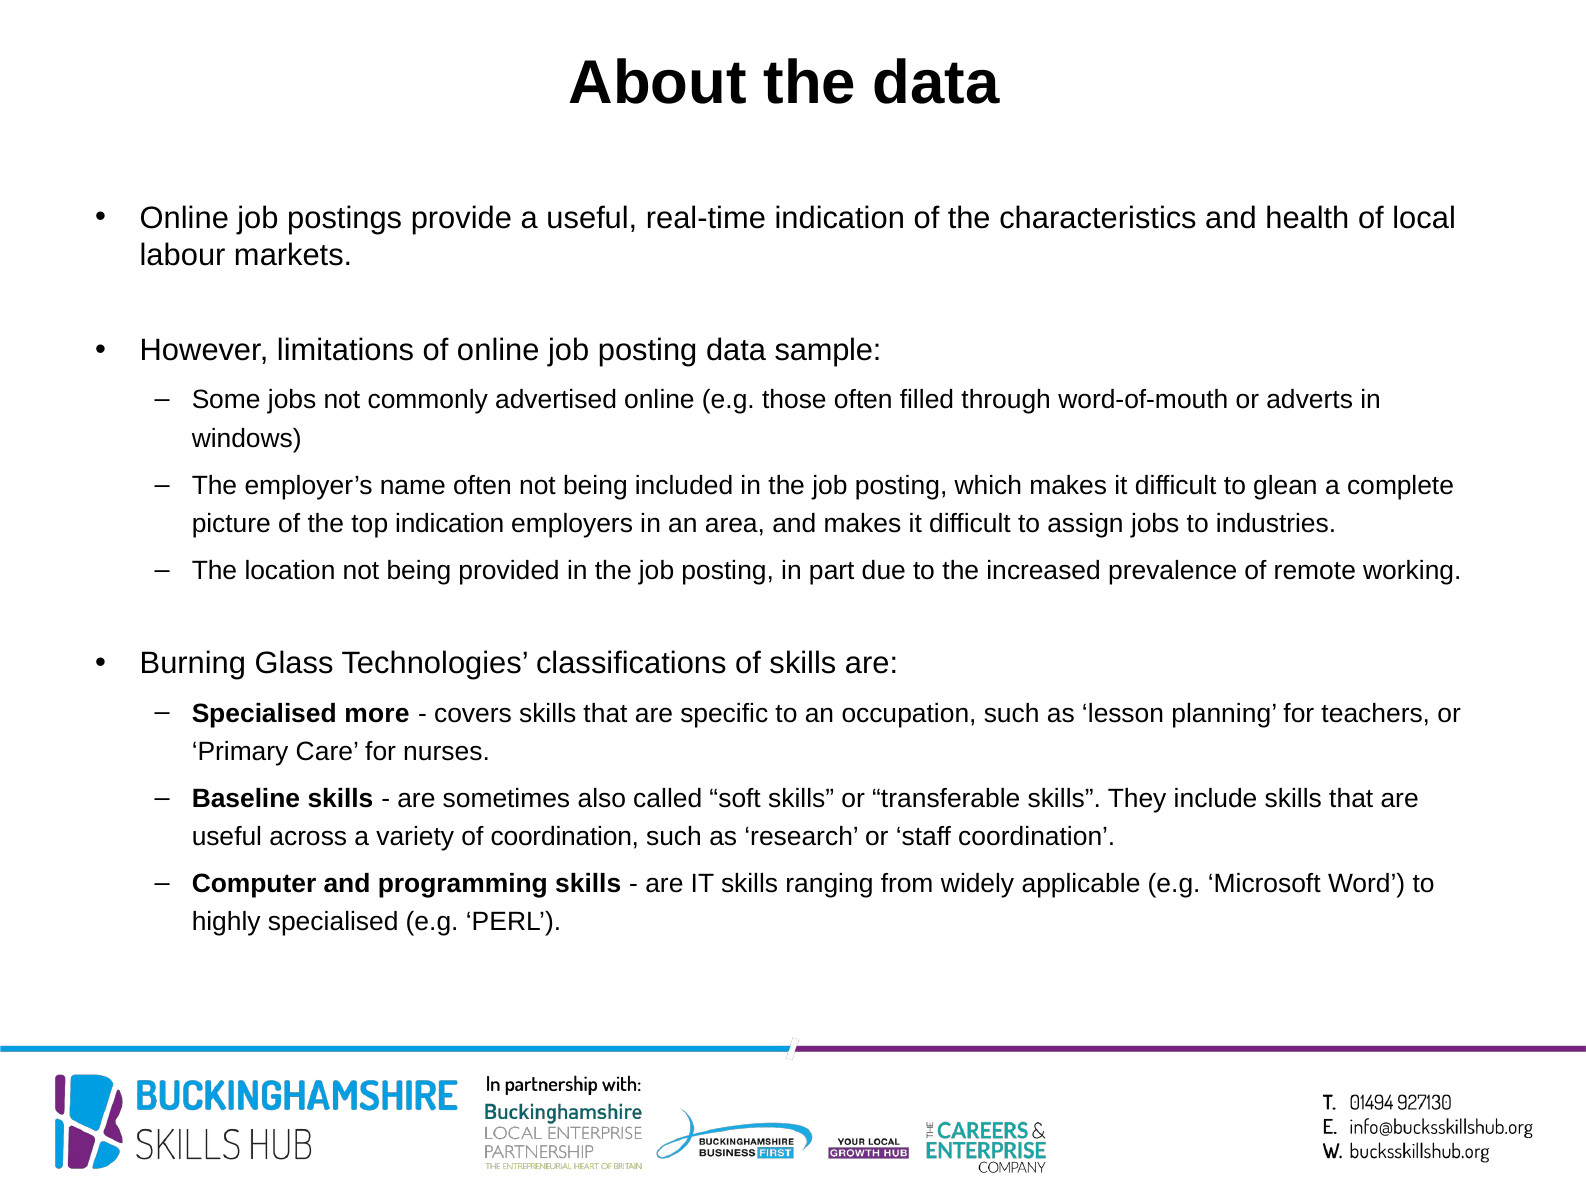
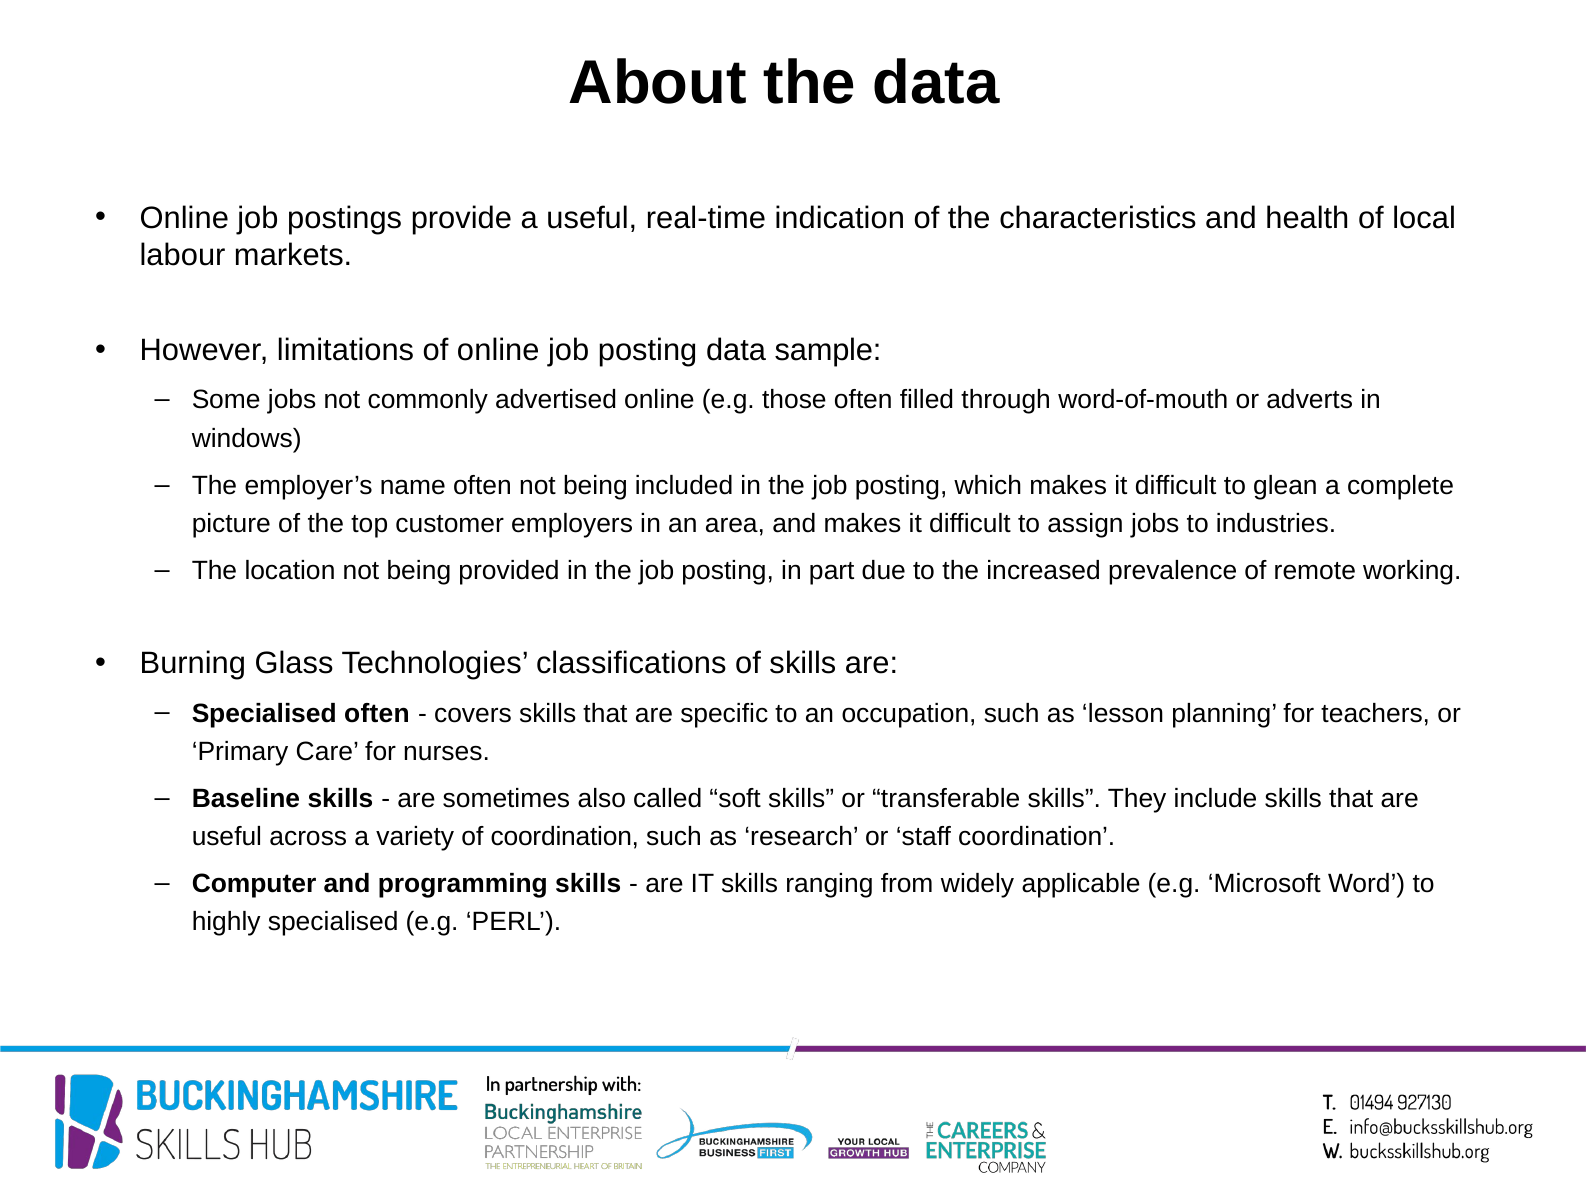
top indication: indication -> customer (450, 523)
Specialised more: more -> often (377, 713)
